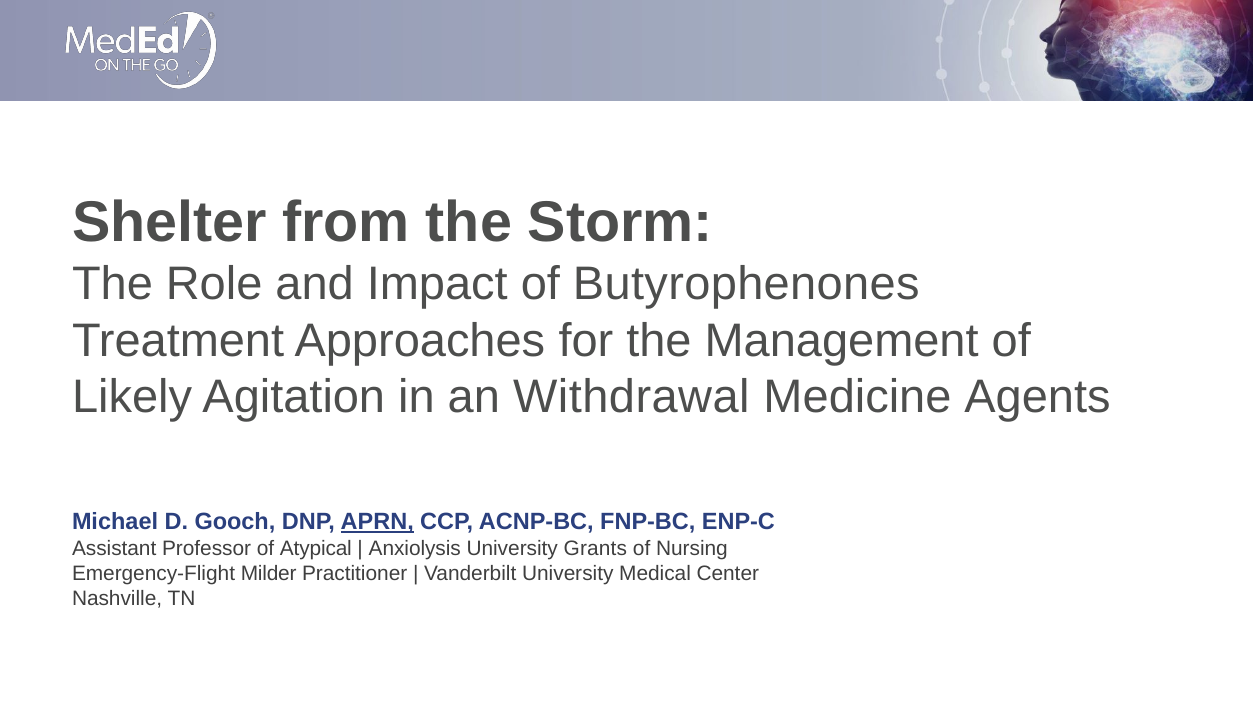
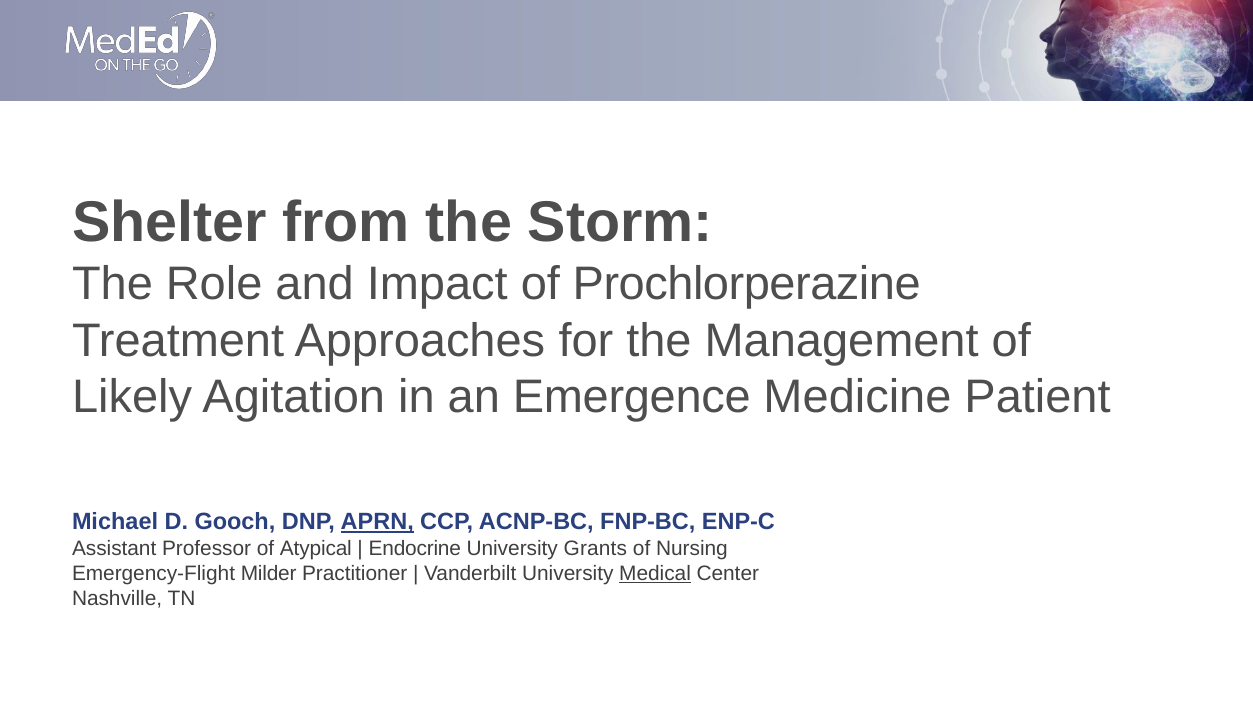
Butyrophenones: Butyrophenones -> Prochlorperazine (747, 284)
Withdrawal: Withdrawal -> Emergence (632, 397)
Agents: Agents -> Patient (1038, 397)
Anxiolysis: Anxiolysis -> Endocrine (415, 548)
Medical underline: none -> present (655, 573)
